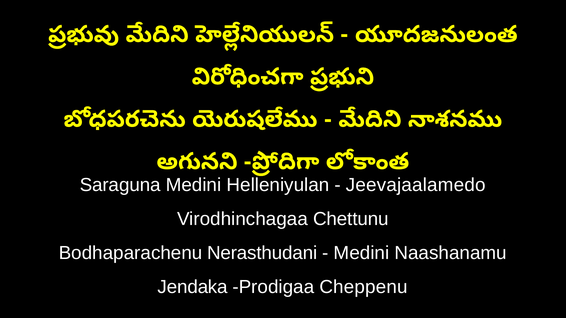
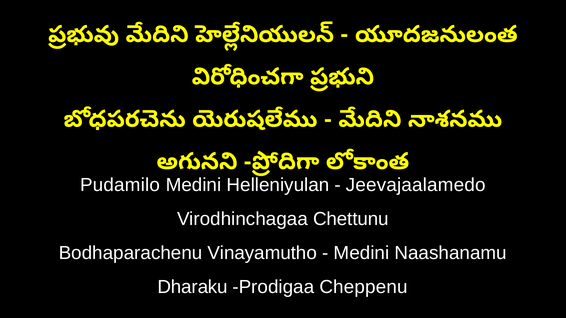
Saraguna: Saraguna -> Pudamilo (120, 185)
Nerasthudani: Nerasthudani -> Vinayamutho (262, 253)
Jendaka: Jendaka -> Dharaku (193, 287)
